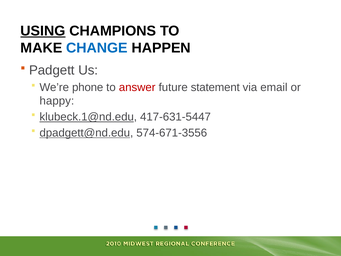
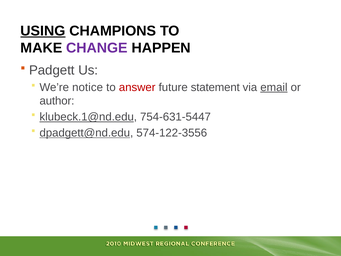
CHANGE colour: blue -> purple (97, 48)
phone: phone -> notice (88, 87)
email underline: none -> present (274, 87)
happy: happy -> author (57, 101)
417-631-5447: 417-631-5447 -> 754-631-5447 (175, 117)
574-671-3556: 574-671-3556 -> 574-122-3556 (172, 133)
